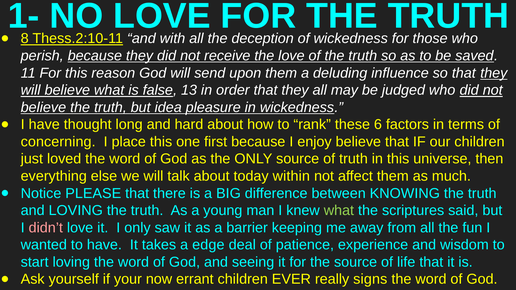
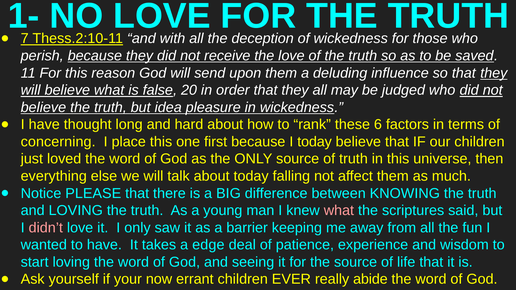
8: 8 -> 7 (25, 39)
13: 13 -> 20 (189, 90)
I enjoy: enjoy -> today (315, 142)
within: within -> falling (291, 176)
what colour: light green -> pink (339, 211)
signs: signs -> abide (370, 279)
